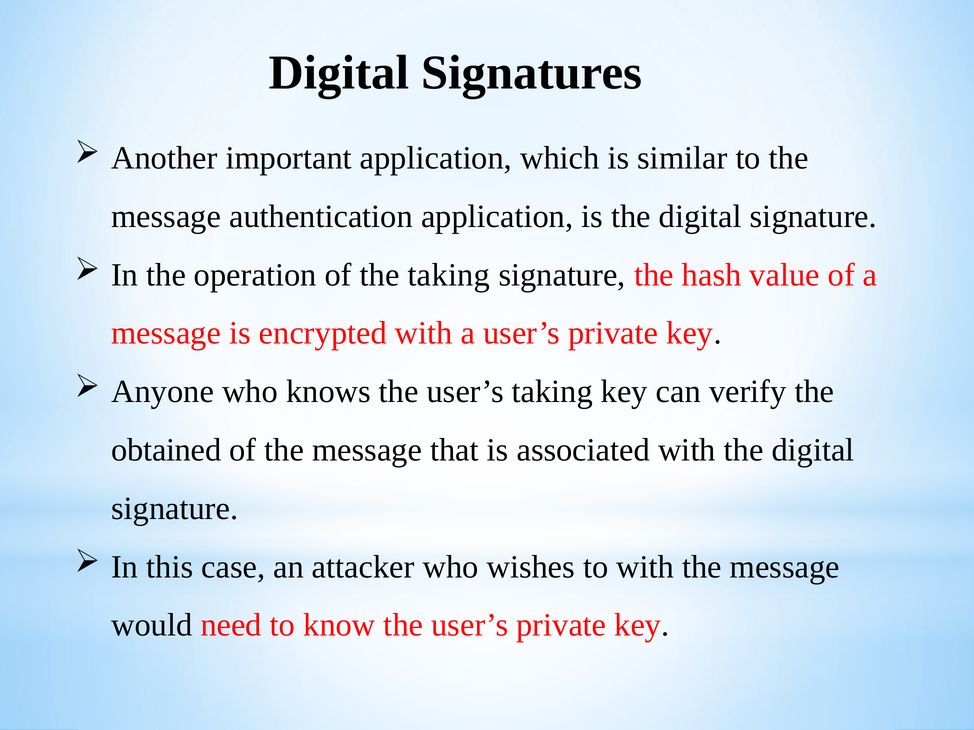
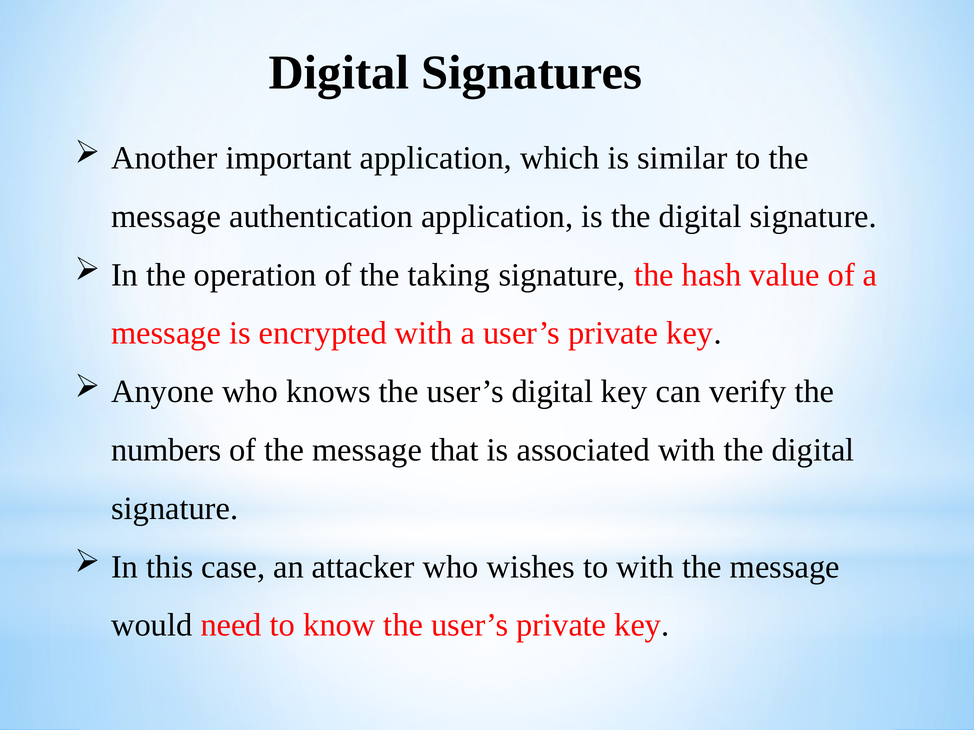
user’s taking: taking -> digital (552, 392)
obtained: obtained -> numbers (166, 450)
